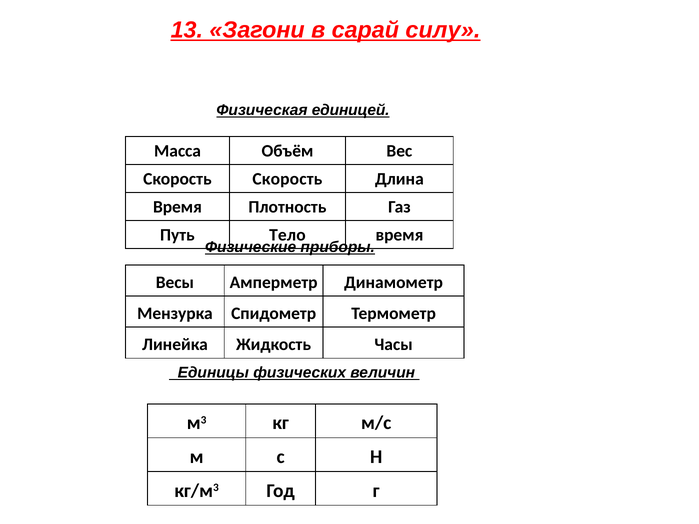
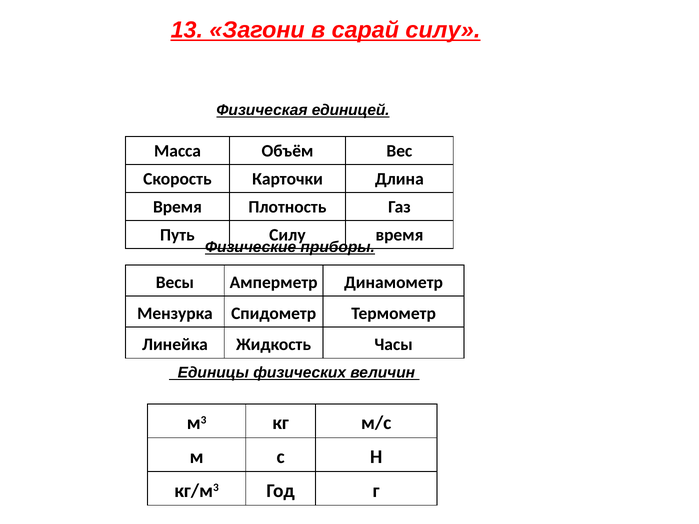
Скорость Скорость: Скорость -> Карточки (287, 179)
Путь Тело: Тело -> Силу (287, 235)
